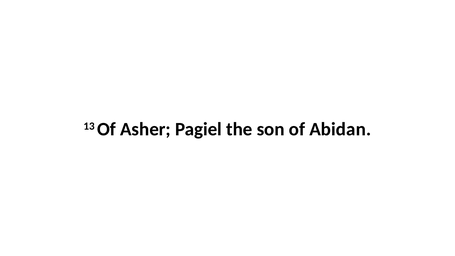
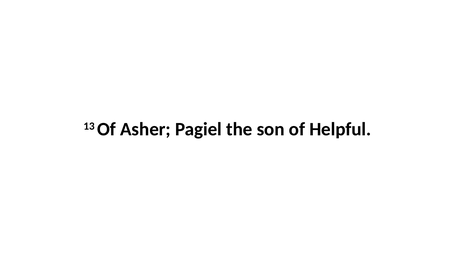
Abidan: Abidan -> Helpful (340, 129)
